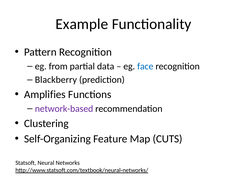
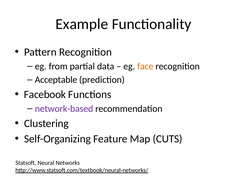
face colour: blue -> orange (145, 66)
Blackberry: Blackberry -> Acceptable (56, 79)
Amplifies: Amplifies -> Facebook (45, 94)
